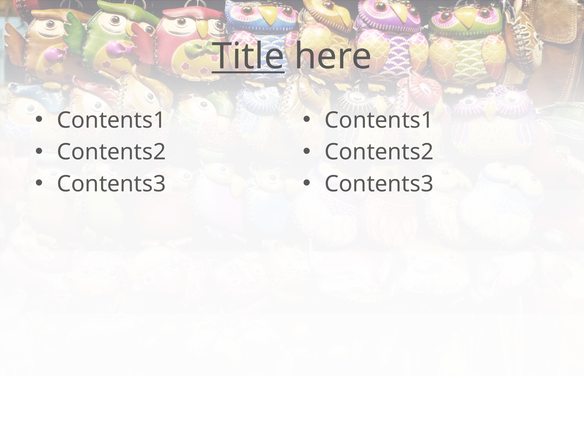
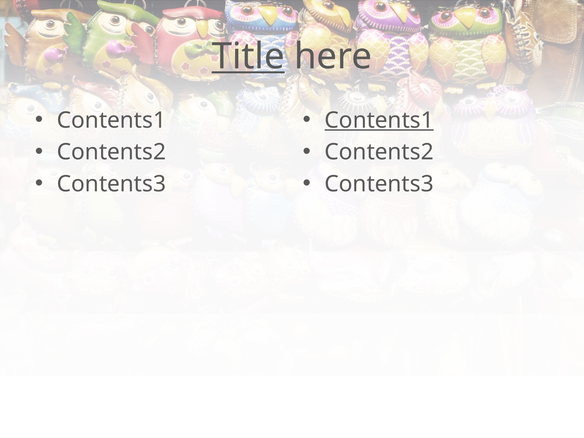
Contents1 underline: none -> present (379, 120)
